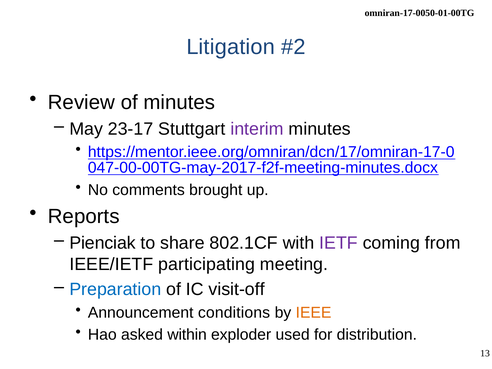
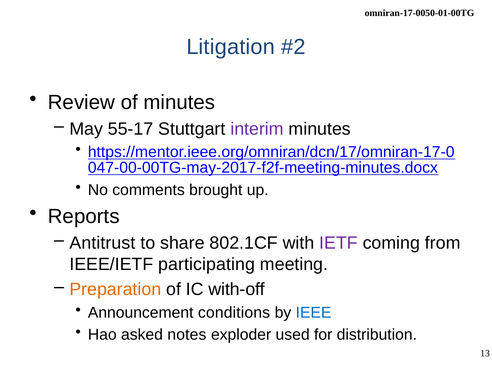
23-17: 23-17 -> 55-17 (131, 129)
Pienciak: Pienciak -> Antitrust (102, 243)
Preparation colour: blue -> orange (115, 289)
visit-off: visit-off -> with-off (237, 289)
IEEE colour: orange -> blue (314, 313)
within: within -> notes (187, 335)
